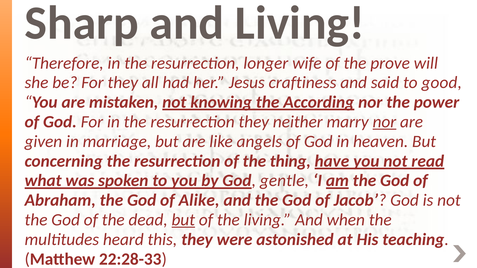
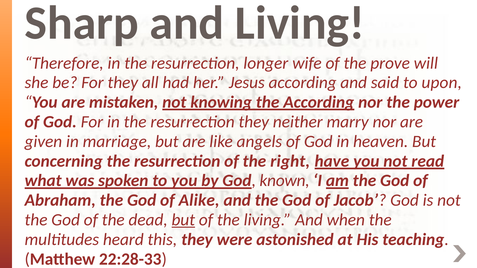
Jesus craftiness: craftiness -> according (303, 83)
good: good -> upon (442, 83)
nor underline: present -> none (384, 122)
thing: thing -> right (290, 161)
gentle: gentle -> known (285, 181)
